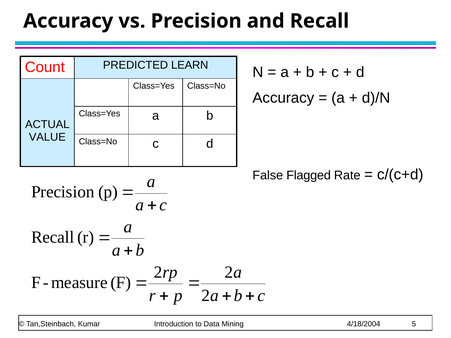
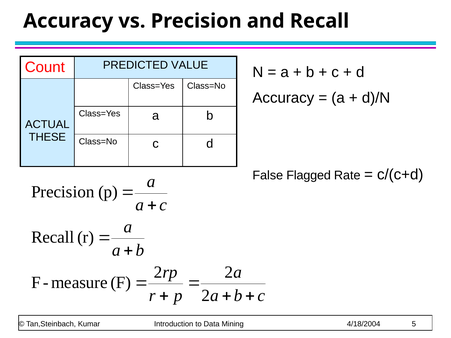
LEARN: LEARN -> VALUE (190, 65)
VALUE: VALUE -> THESE (47, 137)
